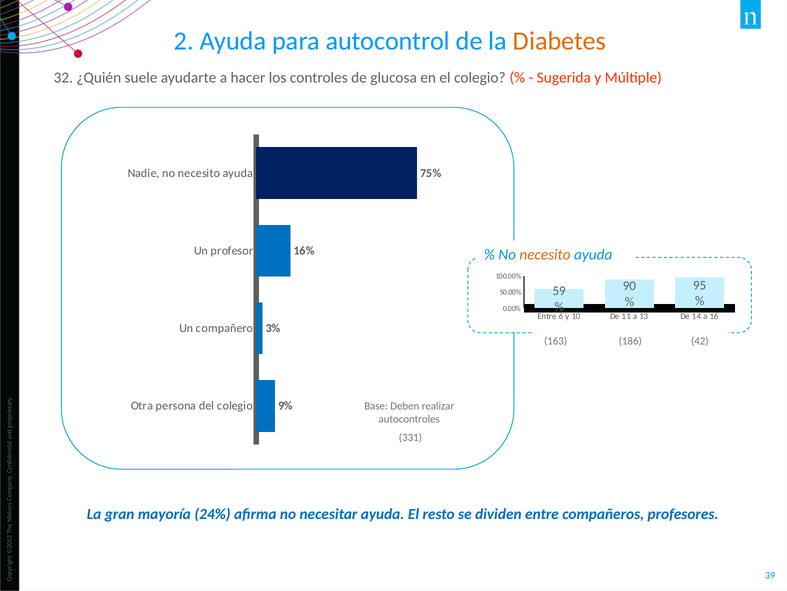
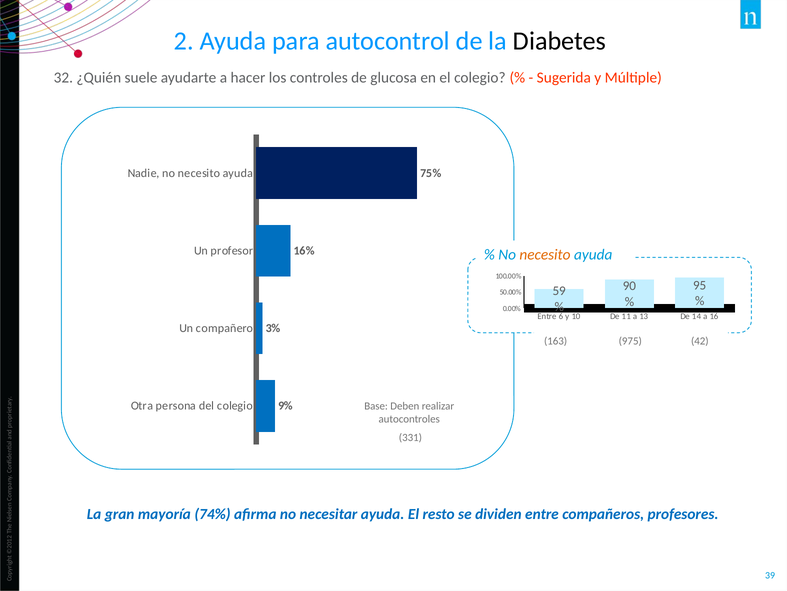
Diabetes colour: orange -> black (560, 41)
186: 186 -> 975 (630, 341)
24%: 24% -> 74% (212, 514)
